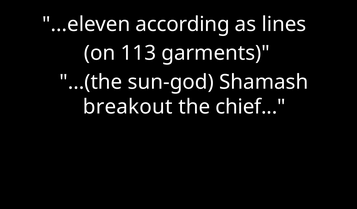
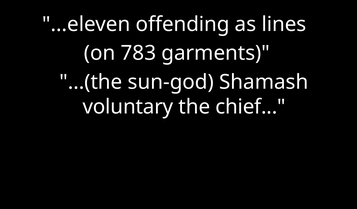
according: according -> offending (183, 24)
113: 113 -> 783 (138, 53)
breakout: breakout -> voluntary (128, 107)
